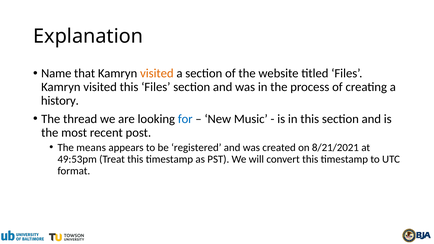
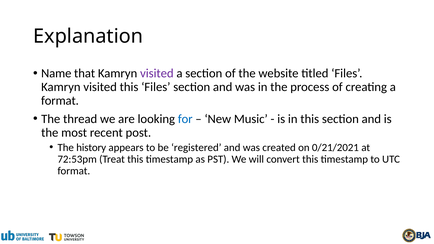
visited colour: orange -> purple (157, 73)
history: history -> format (60, 101)
means: means -> history (91, 148)
8/21/2021: 8/21/2021 -> 0/21/2021 (335, 148)
49:53pm: 49:53pm -> 72:53pm (77, 159)
